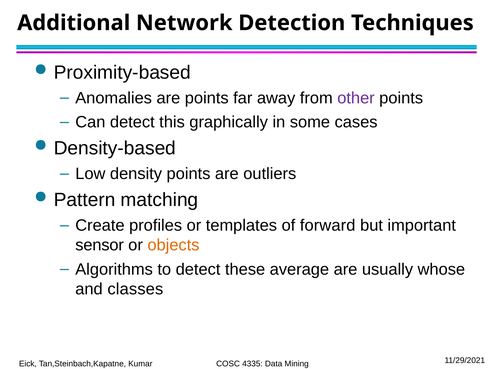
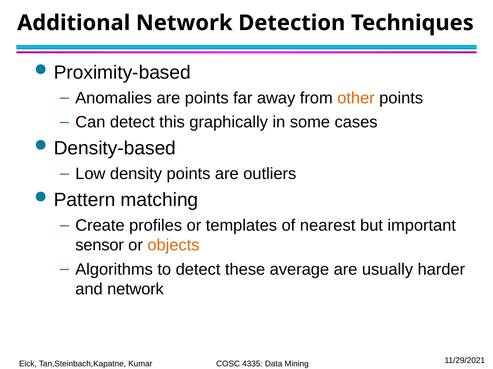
other colour: purple -> orange (356, 98)
forward: forward -> nearest (328, 226)
whose: whose -> harder (441, 270)
and classes: classes -> network (136, 290)
